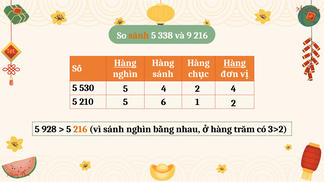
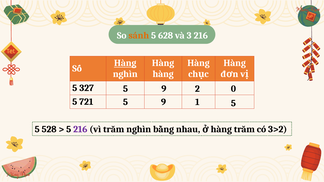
338: 338 -> 628 (166, 36)
9: 9 -> 3 (189, 36)
Hàng underline: present -> none (235, 63)
sánh: sánh -> hàng (163, 74)
530: 530 -> 327 (87, 88)
4: 4 -> 9 (164, 89)
2 4: 4 -> 0 (233, 89)
210: 210 -> 721 (86, 102)
6: 6 -> 9 (164, 102)
1 2: 2 -> 5 (233, 103)
928: 928 -> 528 (49, 130)
216 colour: orange -> purple (80, 130)
vì sánh: sánh -> trăm (114, 130)
